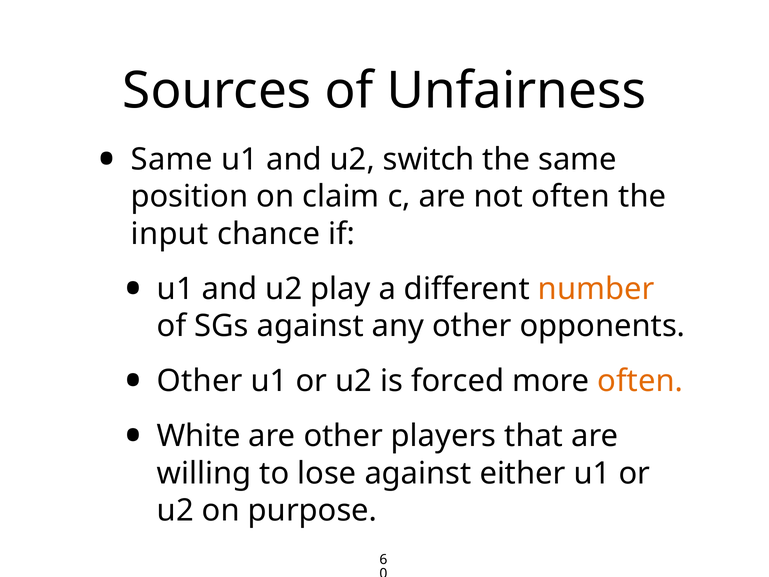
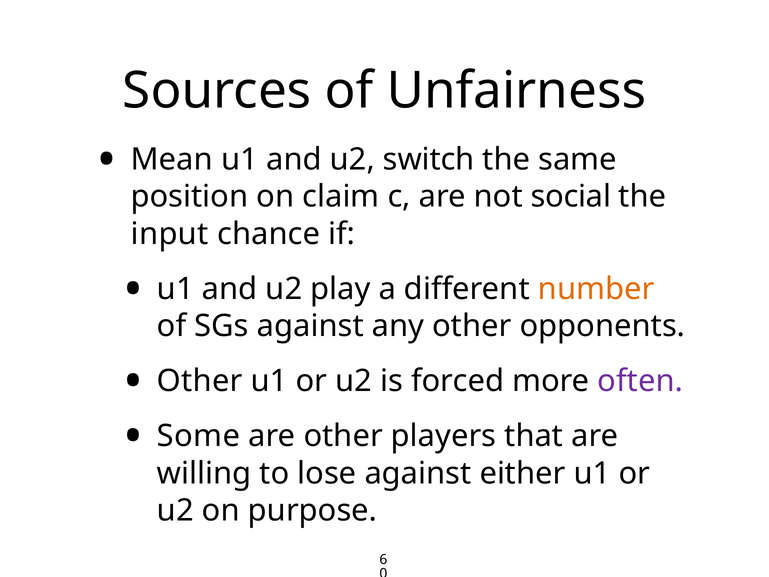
Same: Same -> Mean (172, 159)
not often: often -> social (571, 197)
often colour: orange -> purple (640, 381)
White: White -> Some (198, 436)
